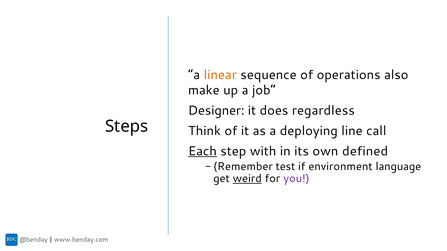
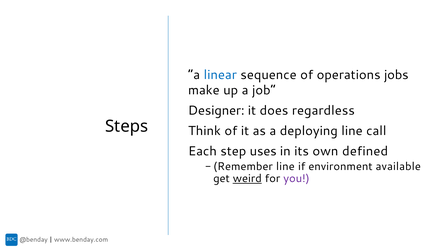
linear colour: orange -> blue (220, 75)
also: also -> jobs (396, 75)
Each underline: present -> none (202, 151)
with: with -> uses (263, 151)
test: test -> line (285, 167)
language: language -> available (398, 167)
